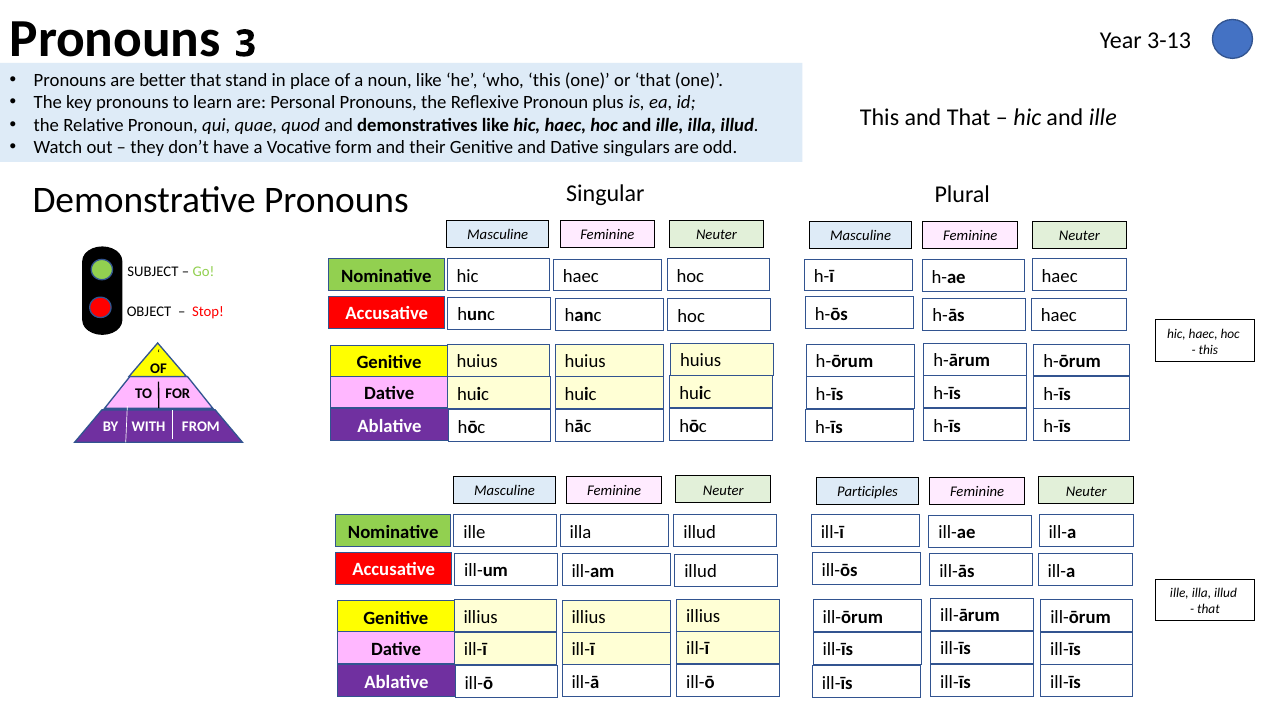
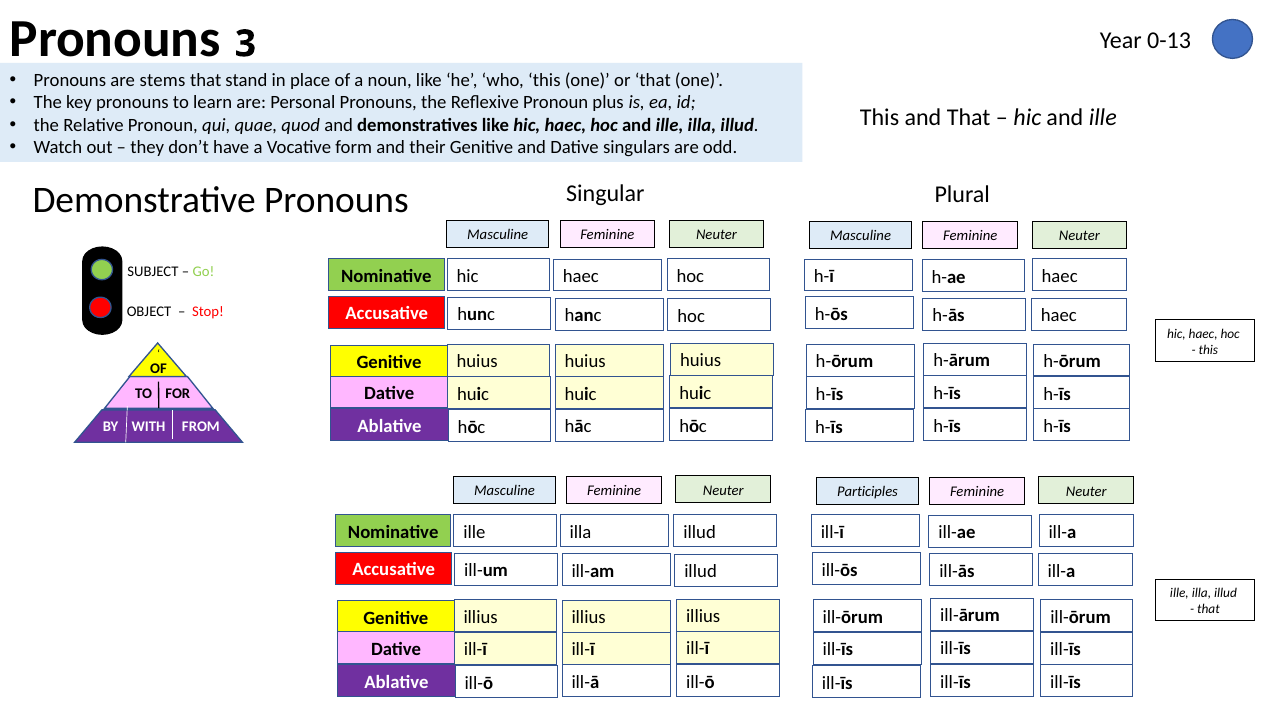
3-13: 3-13 -> 0-13 (1169, 40)
better: better -> stems (162, 80)
